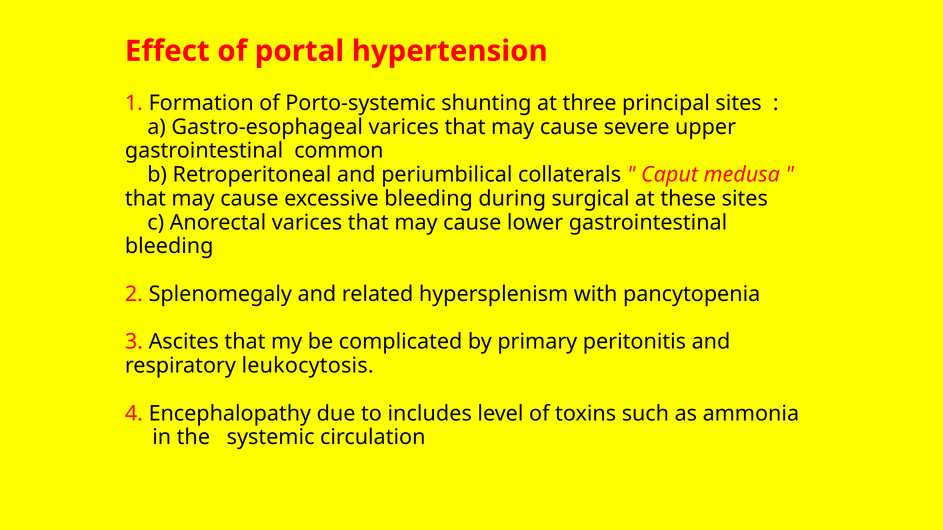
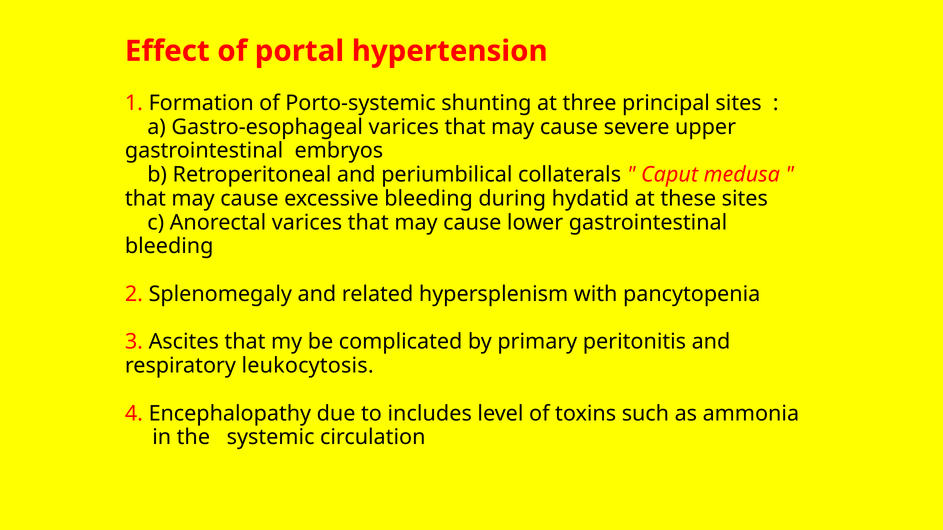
common: common -> embryos (339, 151)
surgical: surgical -> hydatid (590, 199)
